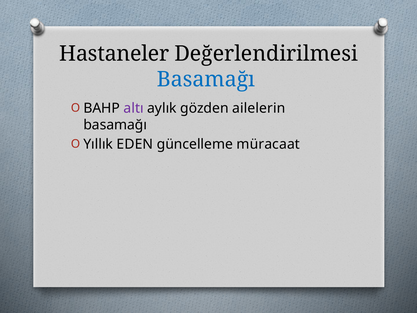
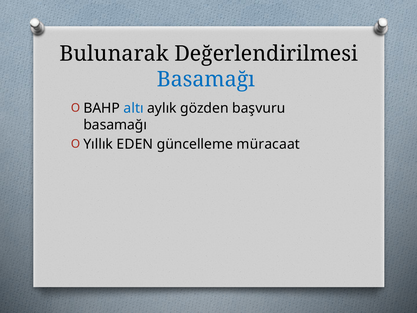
Hastaneler: Hastaneler -> Bulunarak (114, 54)
altı colour: purple -> blue (134, 108)
ailelerin: ailelerin -> başvuru (259, 108)
